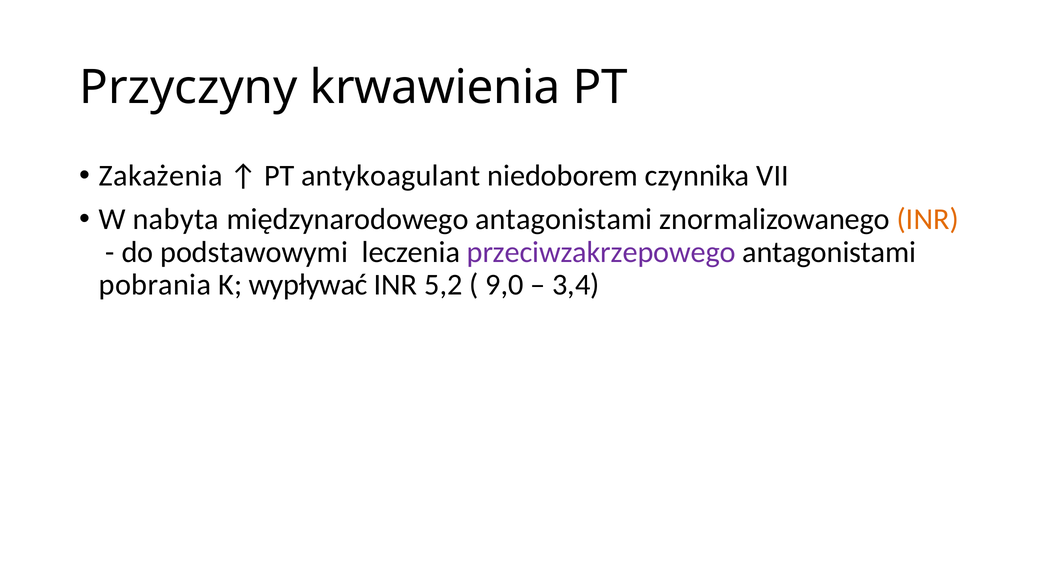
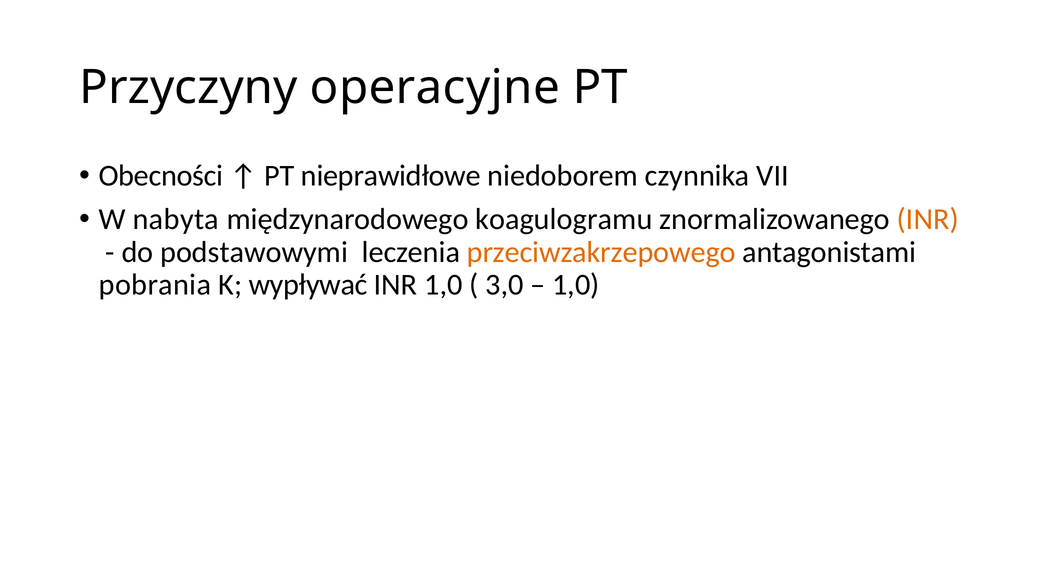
krwawienia: krwawienia -> operacyjne (435, 87)
Zakażenia: Zakażenia -> Obecności (161, 176)
antykoagulant: antykoagulant -> nieprawidłowe (391, 176)
międzynarodowego antagonistami: antagonistami -> koagulogramu (564, 219)
przeciwzakrzepowego colour: purple -> orange (601, 252)
INR 5,2: 5,2 -> 1,0 (443, 285)
9,0: 9,0 -> 3,0 (504, 285)
3,4: 3,4 -> 1,0 (576, 285)
